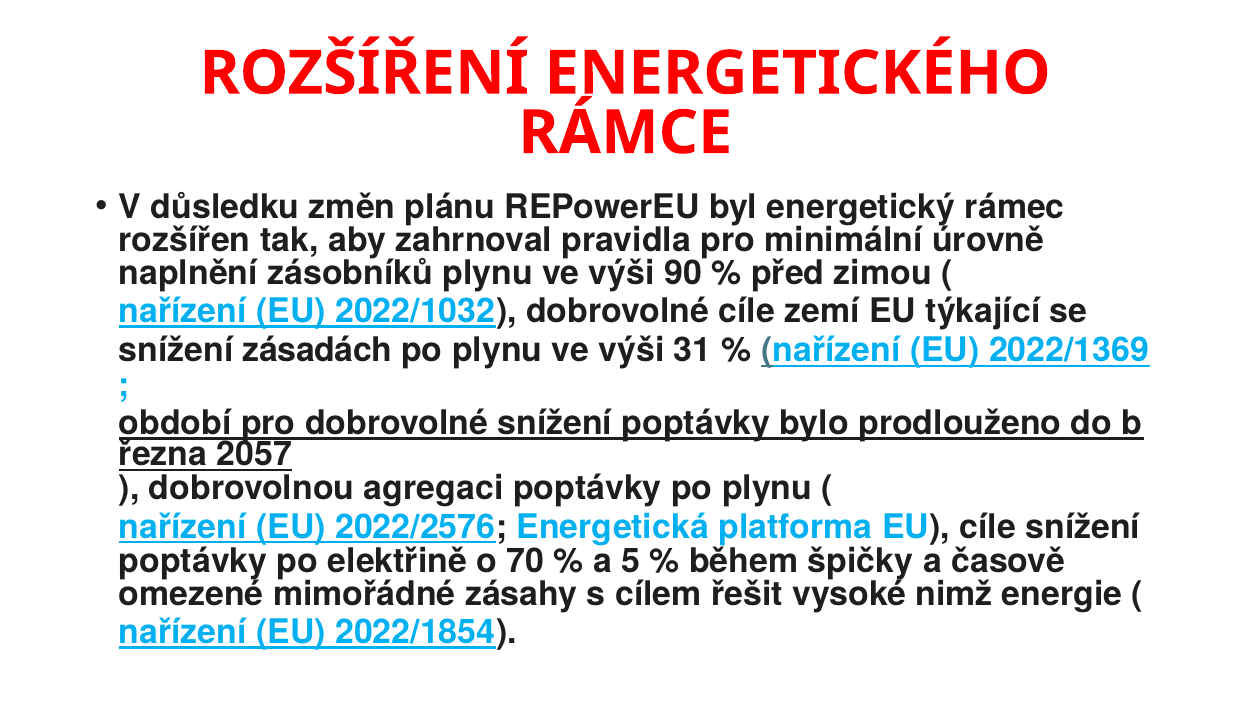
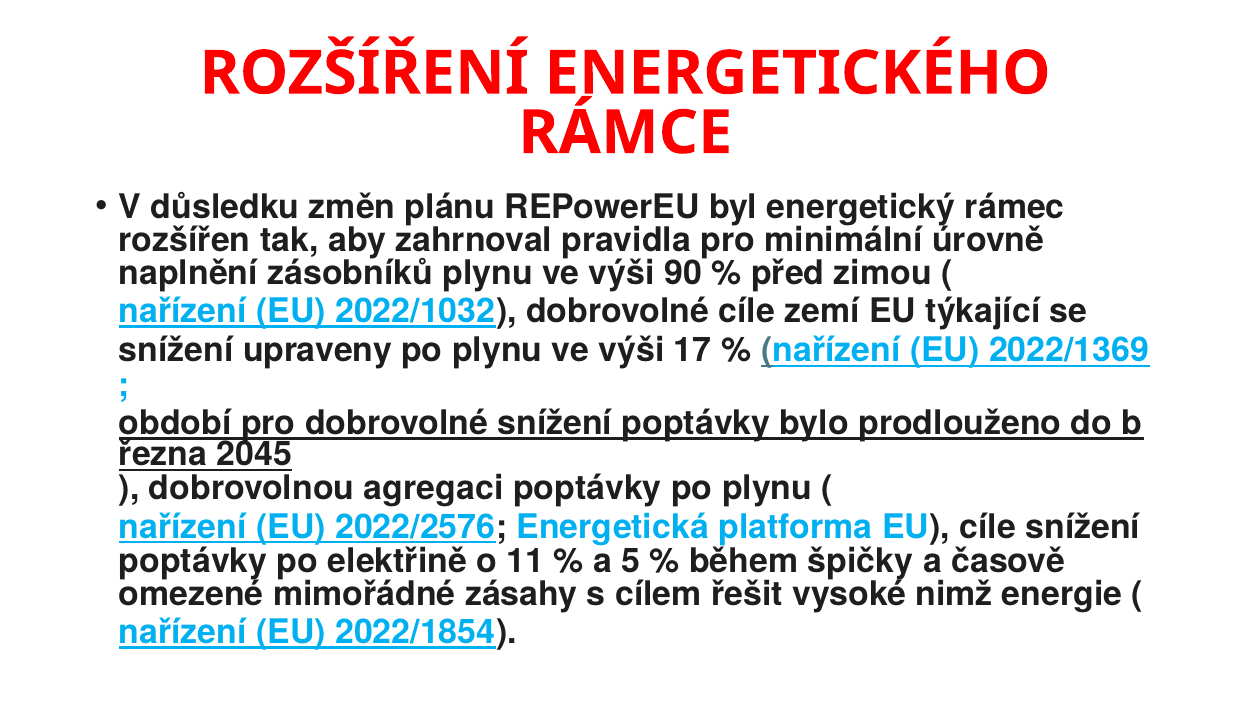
zásadách: zásadách -> upraveny (318, 350)
31: 31 -> 17 (693, 350)
2057: 2057 -> 2045 (255, 454)
70: 70 -> 11 (526, 561)
